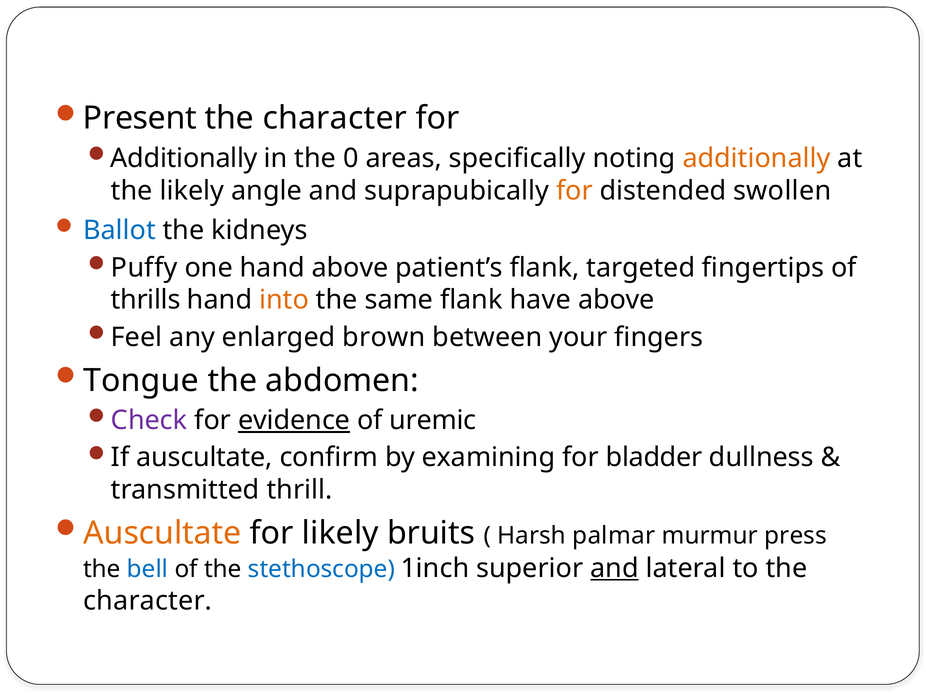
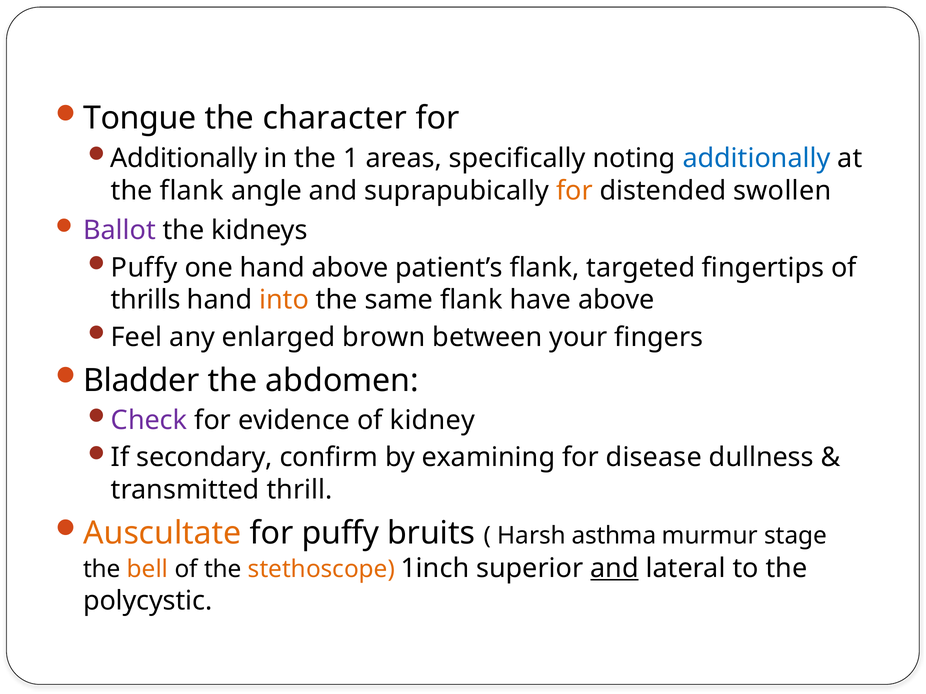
Present: Present -> Tongue (140, 118)
0: 0 -> 1 (351, 158)
additionally colour: orange -> blue (757, 158)
the likely: likely -> flank (192, 191)
Ballot colour: blue -> purple (120, 231)
Tongue: Tongue -> Bladder (141, 381)
evidence underline: present -> none (294, 421)
uremic: uremic -> kidney (433, 421)
If auscultate: auscultate -> secondary (205, 458)
bladder: bladder -> disease (654, 458)
for likely: likely -> puffy (341, 534)
palmar: palmar -> asthma (614, 536)
press: press -> stage (796, 536)
bell colour: blue -> orange (148, 570)
stethoscope colour: blue -> orange (322, 570)
character: character -> polycystic (148, 601)
